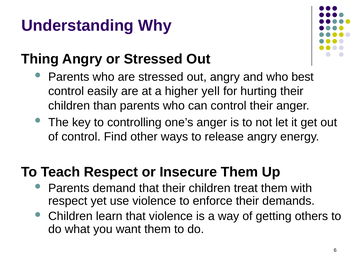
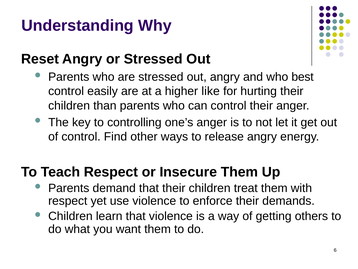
Thing: Thing -> Reset (40, 59)
yell: yell -> like (211, 91)
